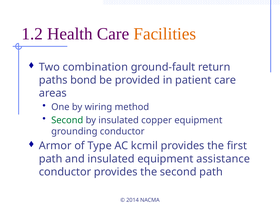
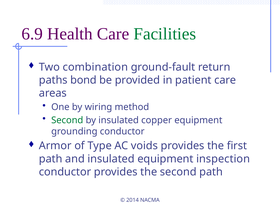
1.2: 1.2 -> 6.9 (32, 34)
Facilities colour: orange -> green (165, 34)
kcmil: kcmil -> voids (144, 146)
assistance: assistance -> inspection (223, 159)
